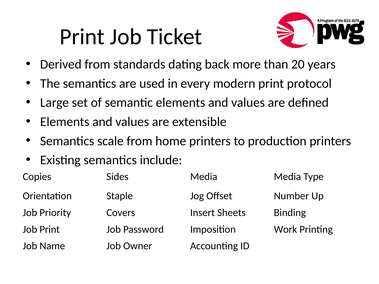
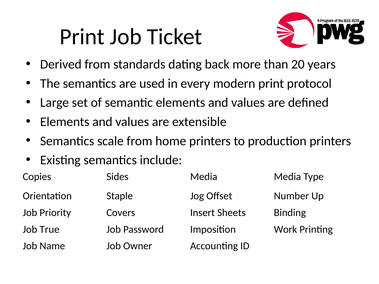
Job Print: Print -> True (50, 230)
